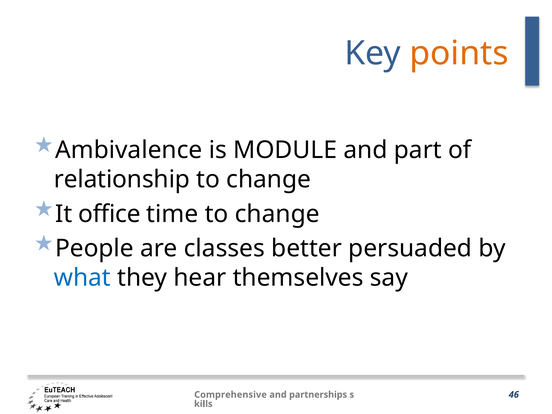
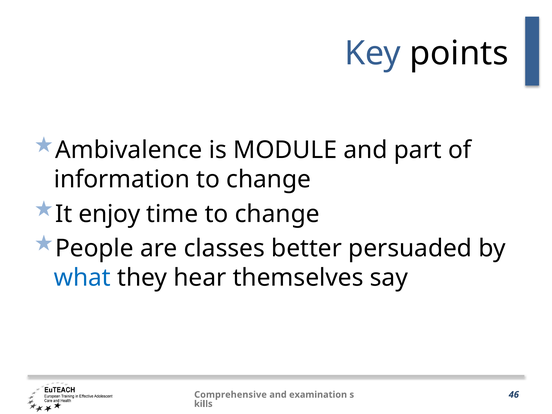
points colour: orange -> black (459, 53)
relationship: relationship -> information (122, 180)
office: office -> enjoy (109, 214)
partnerships: partnerships -> examination (318, 395)
